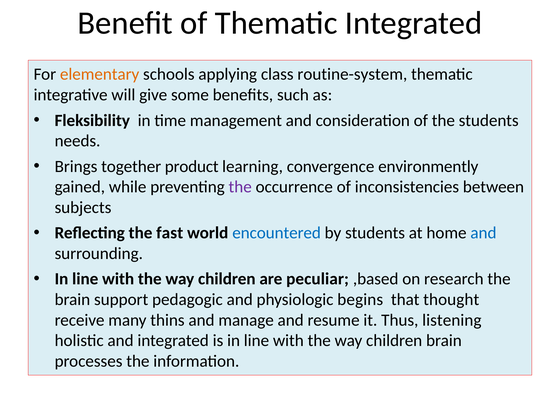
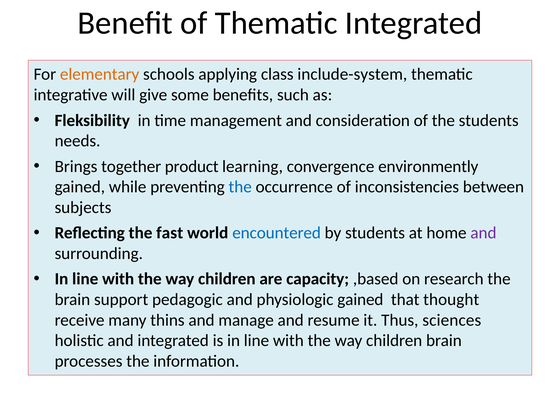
routine-system: routine-system -> include-system (352, 74)
the colour: purple -> blue (240, 187)
and colour: blue -> purple (483, 233)
peculiar: peculiar -> capacity (318, 279)
physiologic begins: begins -> gained (360, 300)
listening: listening -> sciences (452, 320)
